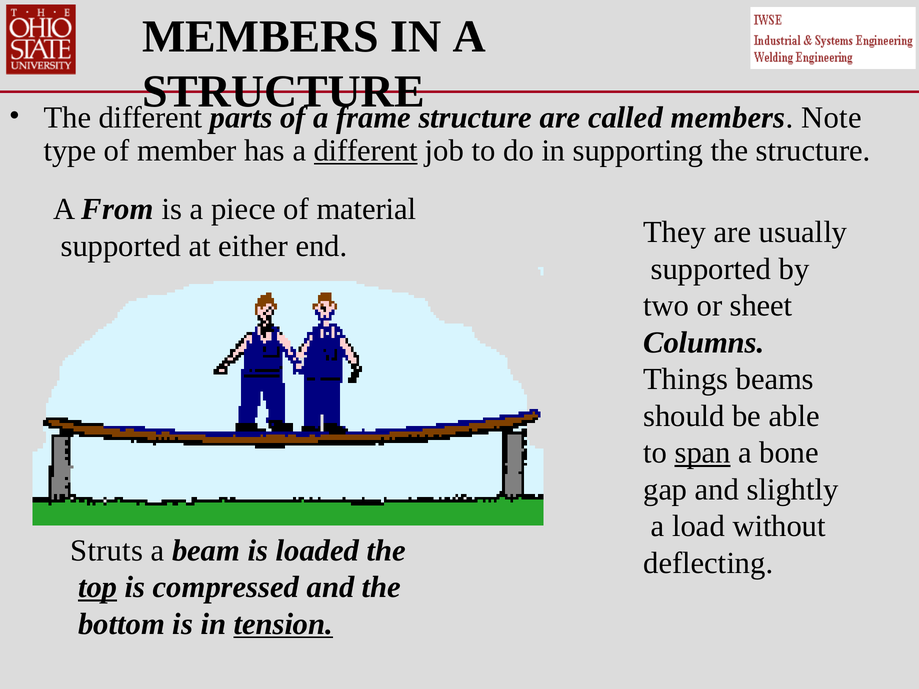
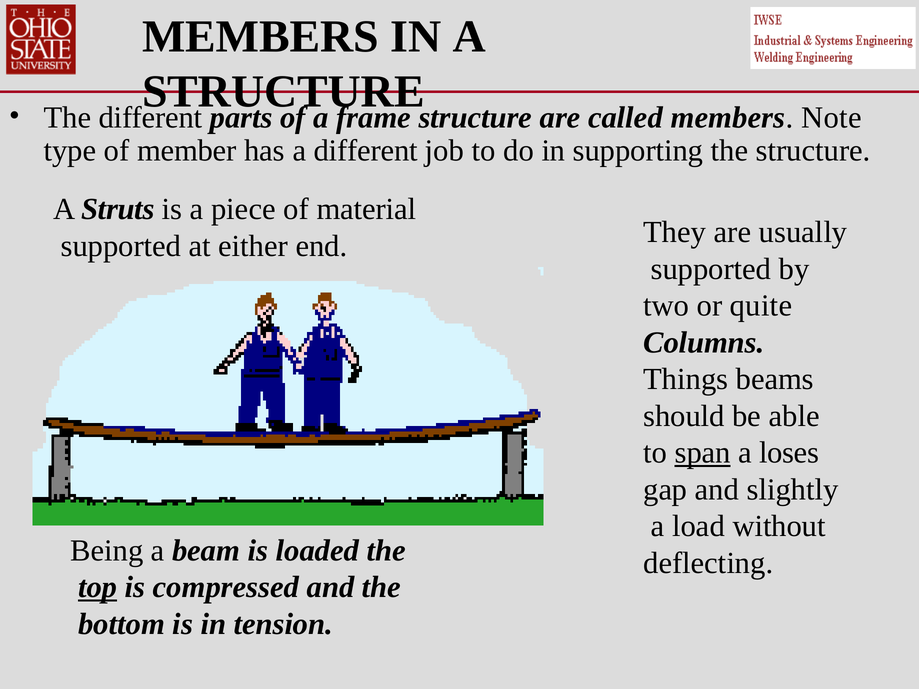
different underline: present -> none (366, 151)
From: From -> Struts (118, 209)
sheet: sheet -> quite (761, 306)
bone: bone -> loses (789, 453)
Struts: Struts -> Being (107, 551)
tension underline: present -> none (283, 624)
